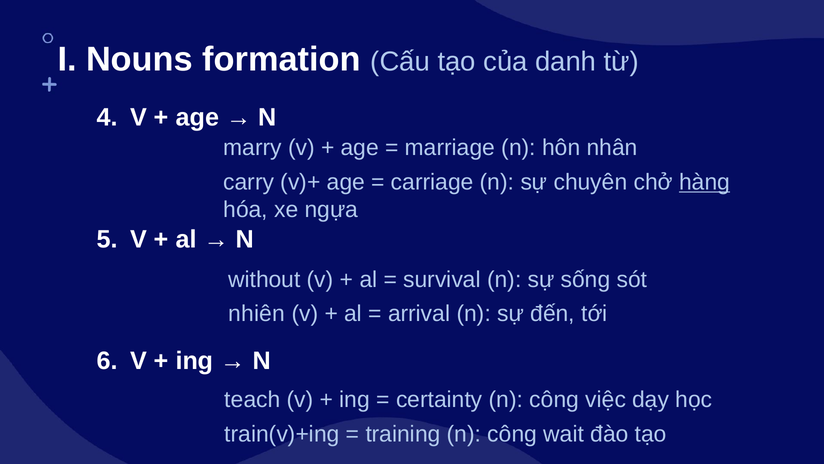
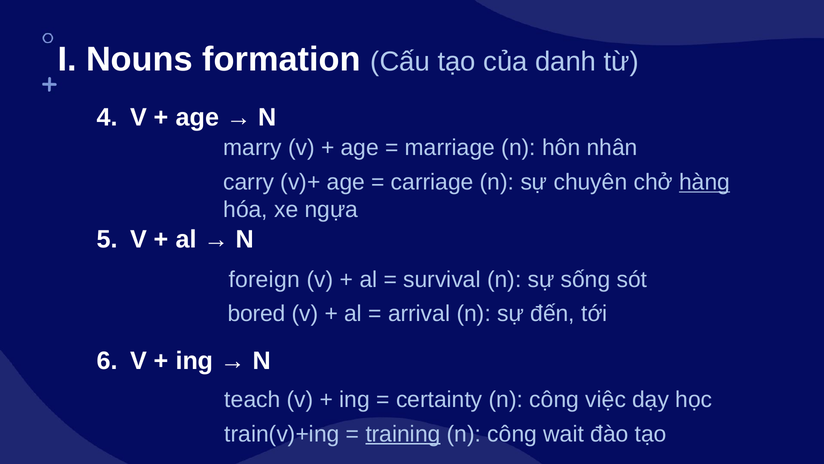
without: without -> foreign (264, 279)
nhiên: nhiên -> bored (257, 313)
training underline: none -> present (403, 434)
